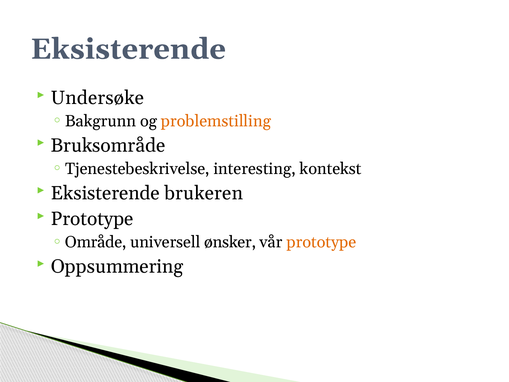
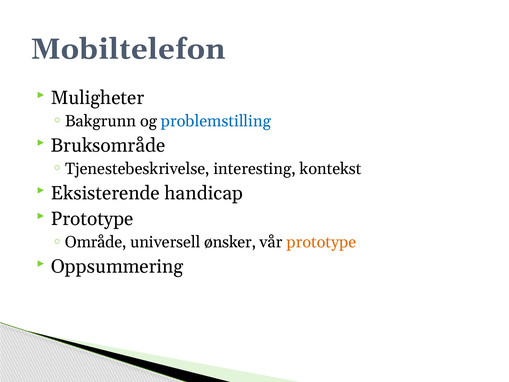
Eksisterende: Eksisterende -> Mobiltelefon (128, 49)
Undersøke: Undersøke -> Muligheter (98, 98)
problemstilling colour: orange -> blue (216, 121)
brukeren: brukeren -> handicap (204, 193)
